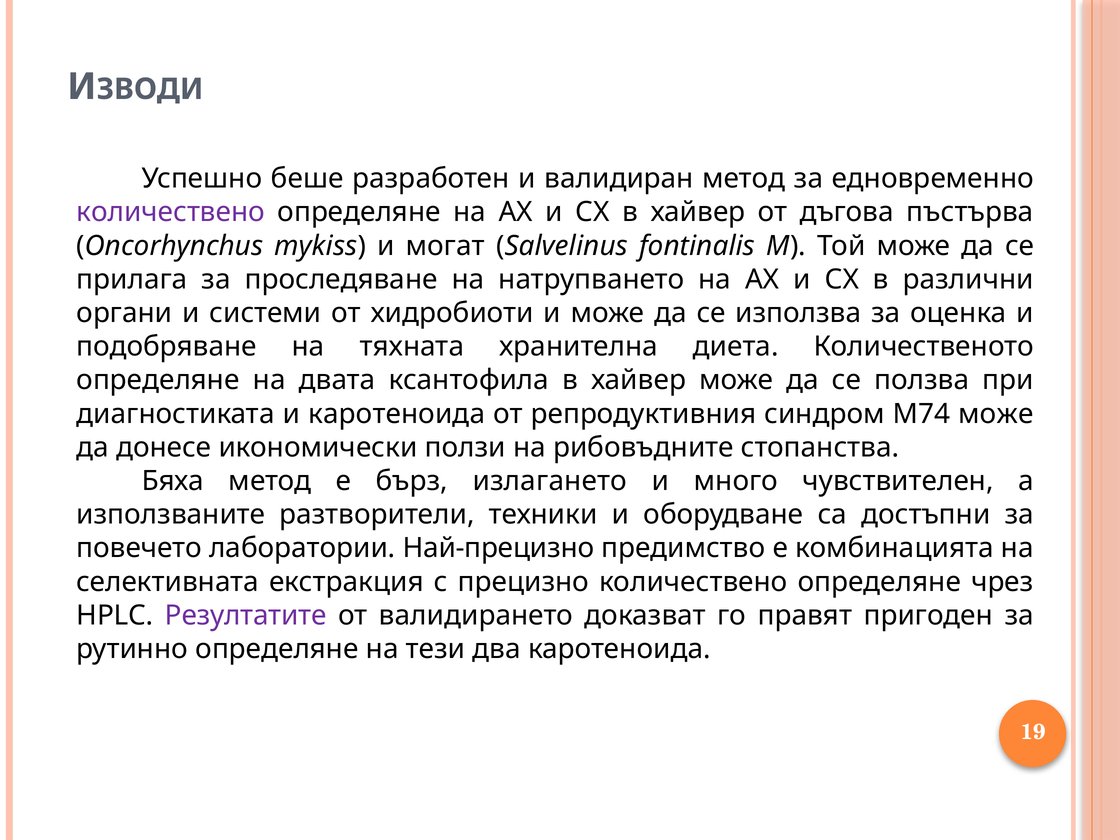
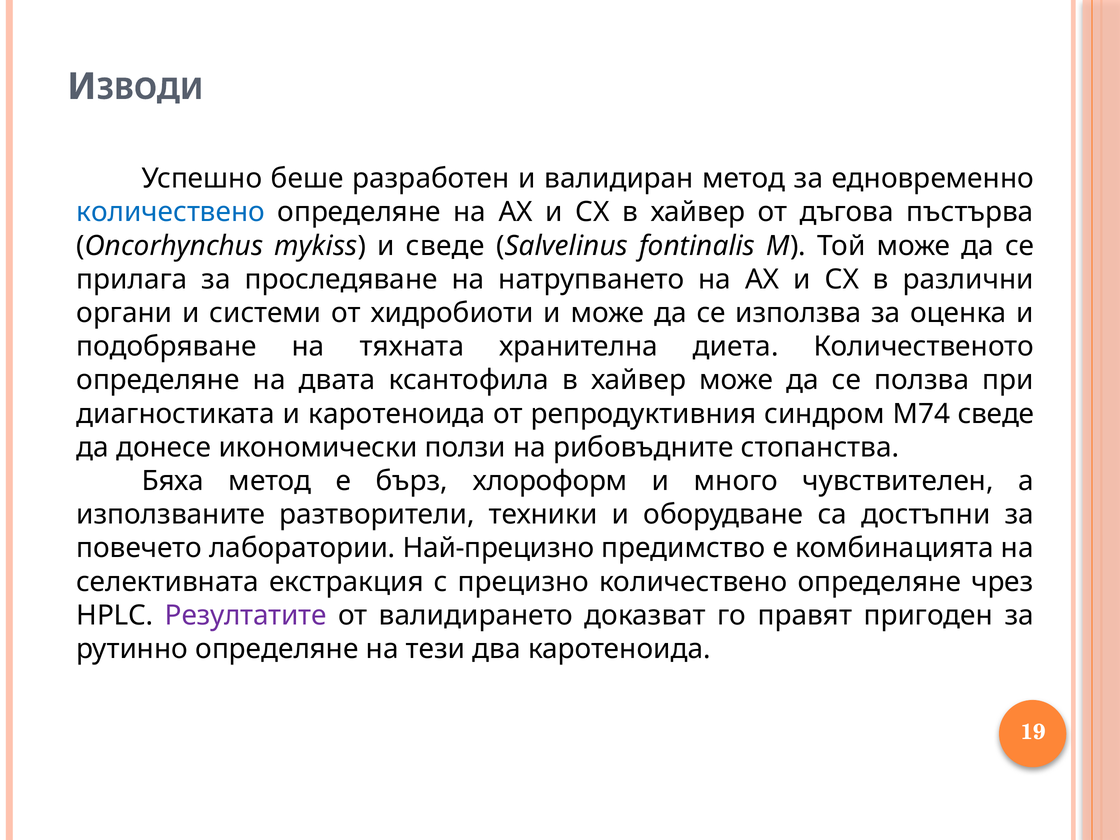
количествено colour: purple -> blue (171, 212)
и могат: могат -> сведе (445, 246)
M74 може: може -> сведе (996, 414)
излагането: излагането -> хлороформ (550, 481)
